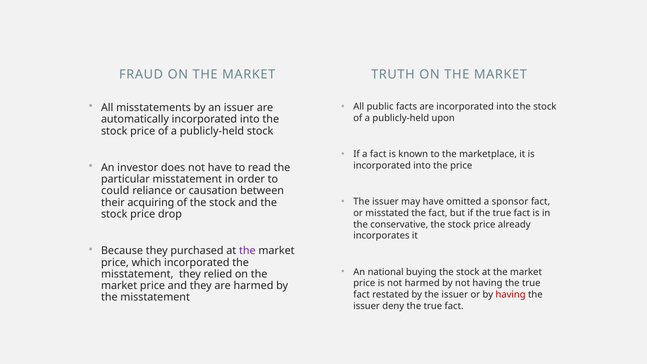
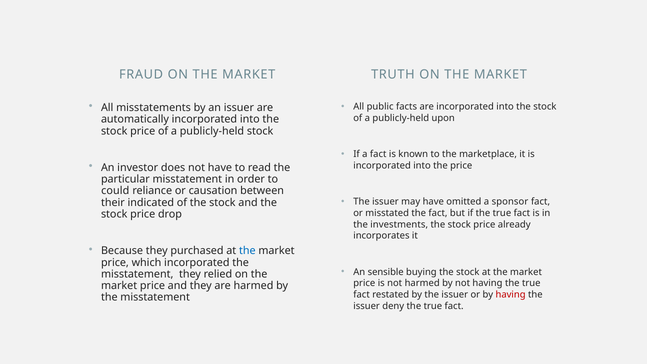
acquiring: acquiring -> indicated (151, 203)
conservative: conservative -> investments (399, 224)
the colour: purple -> blue (247, 251)
national: national -> sensible (386, 272)
